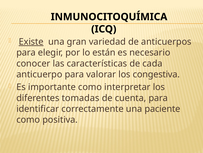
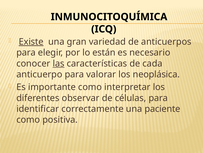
las underline: none -> present (59, 63)
congestiva: congestiva -> neoplásica (156, 74)
tomadas: tomadas -> observar (81, 98)
cuenta: cuenta -> células (131, 98)
